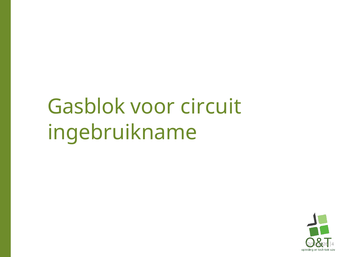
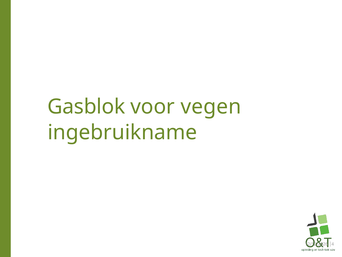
circuit: circuit -> vegen (211, 106)
